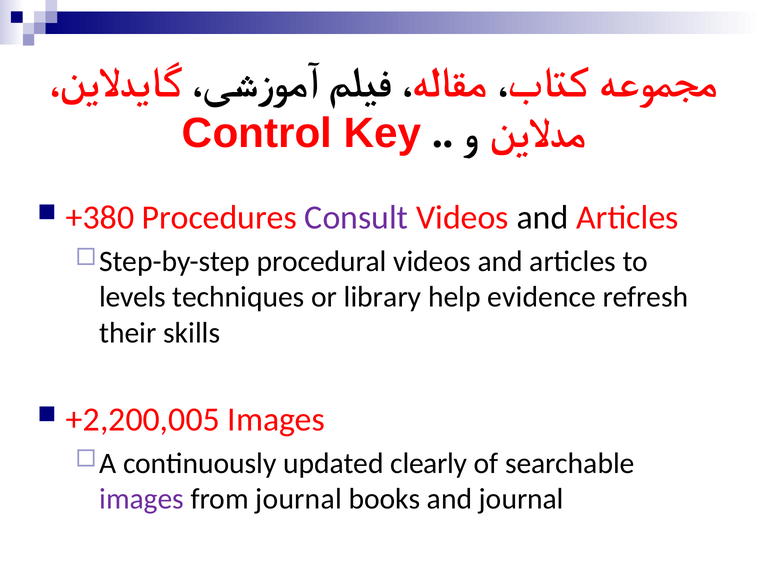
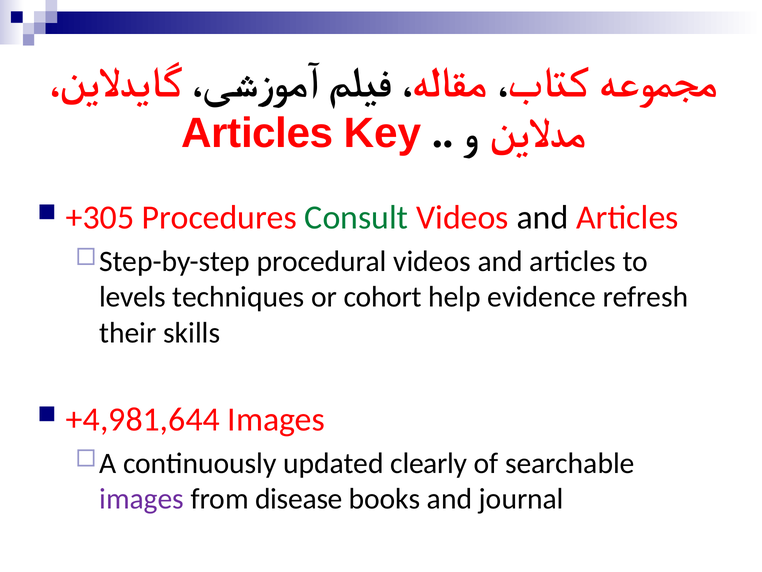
Control: Control -> Articles (257, 133)
+380: +380 -> +305 (100, 218)
Consult colour: purple -> green (356, 218)
library: library -> cohort (383, 297)
+2,200,005: +2,200,005 -> +4,981,644 (143, 419)
from journal: journal -> disease (299, 499)
